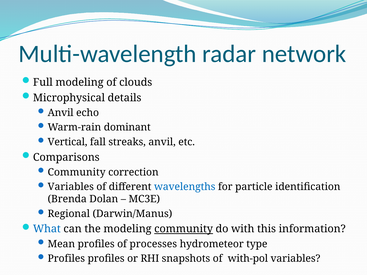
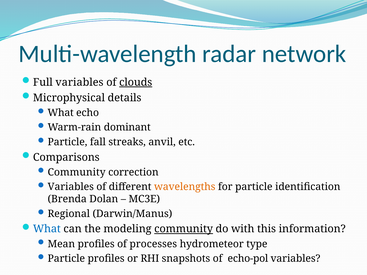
Full modeling: modeling -> variables (79, 82)
clouds underline: none -> present (136, 82)
Anvil: Anvil -> What (61, 113)
Vertical: Vertical -> Particle (67, 142)
wavelengths colour: blue -> orange (185, 187)
Profiles: Profiles -> Particle (66, 259)
with-pol: with-pol -> echo-pol (248, 259)
